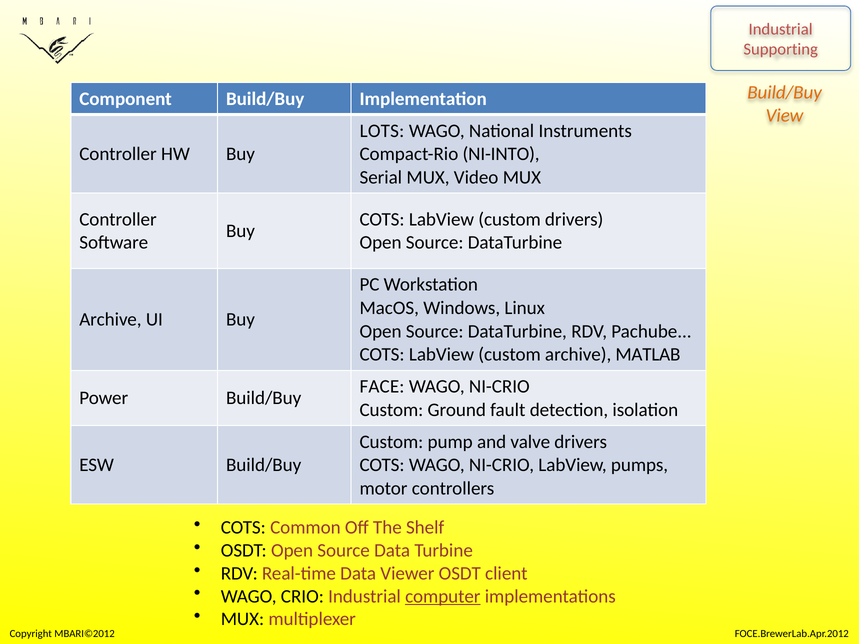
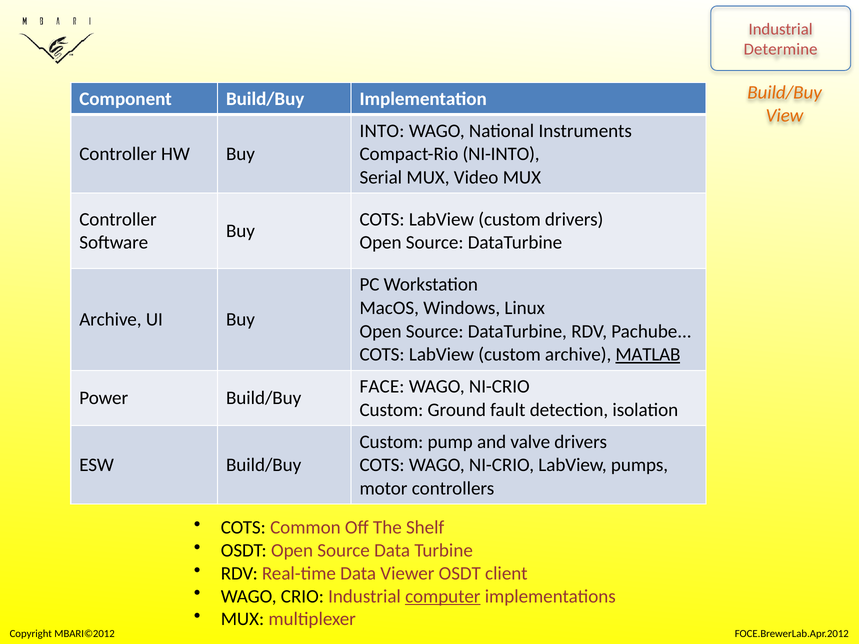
Supporting: Supporting -> Determine (781, 49)
LOTS: LOTS -> INTO (382, 131)
MATLAB underline: none -> present (648, 355)
